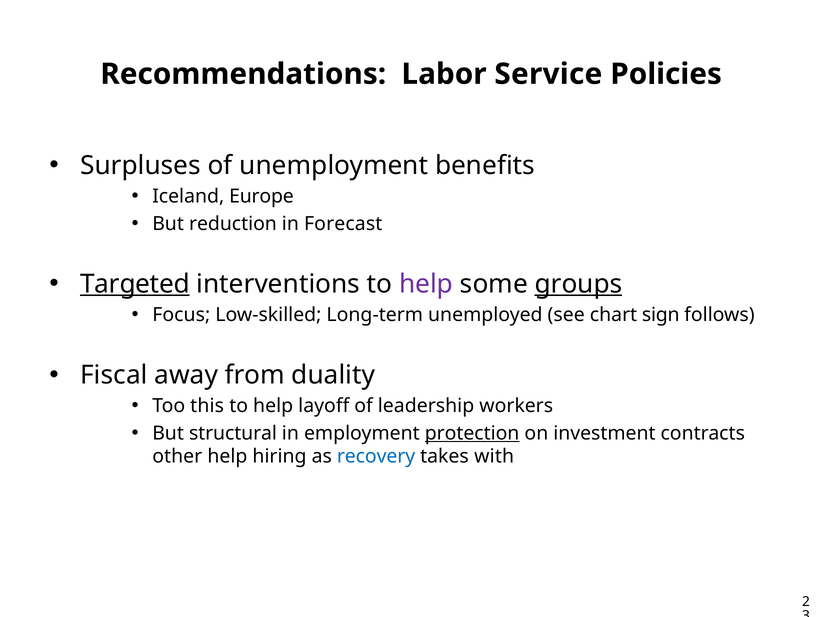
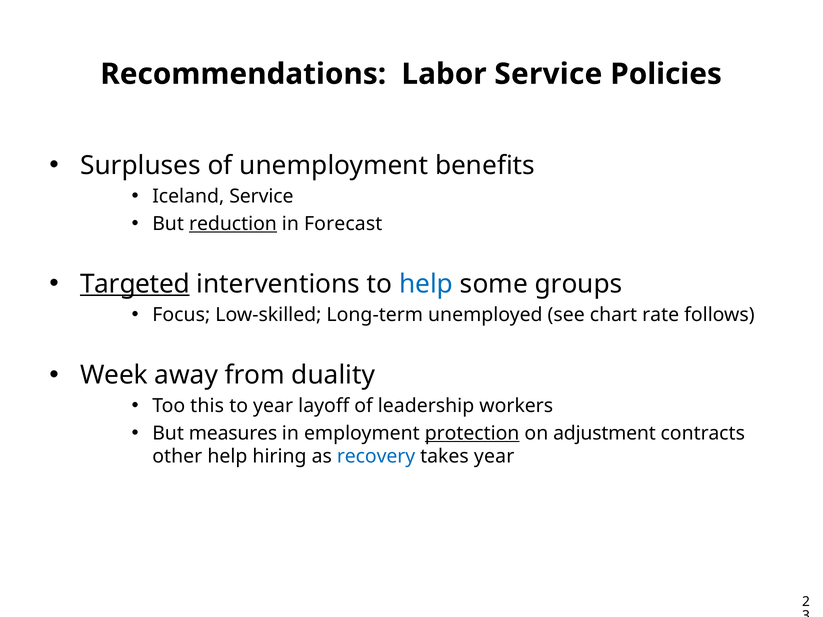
Iceland Europe: Europe -> Service (261, 197)
reduction underline: none -> present (233, 224)
help colour: purple -> blue (426, 284)
groups underline: present -> none (578, 284)
sign: sign -> rate (661, 315)
Fiscal: Fiscal -> Week (114, 375)
help: help -> year (273, 406)
structural: structural -> measures (233, 433)
investment: investment -> adjustment (604, 433)
takes with: with -> year (494, 457)
